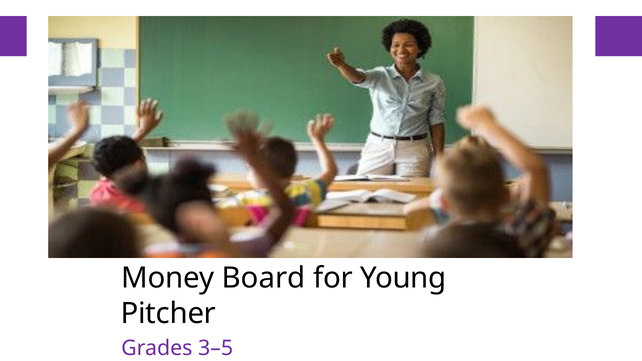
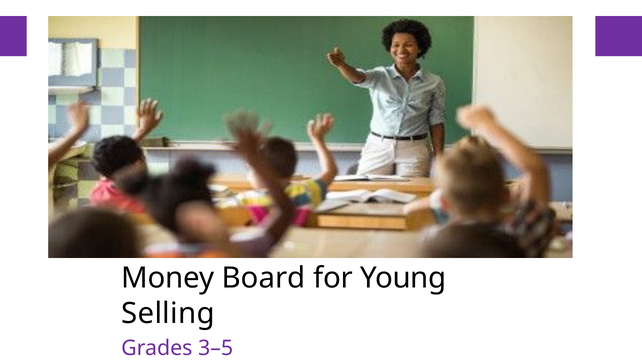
Pitcher: Pitcher -> Selling (168, 314)
